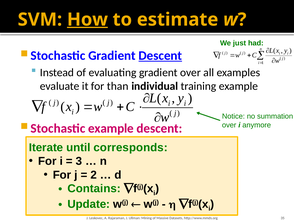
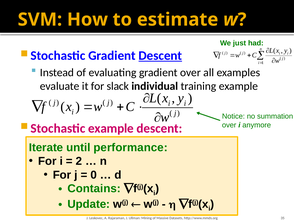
How underline: present -> none (87, 20)
than: than -> slack (118, 86)
corresponds: corresponds -> performance (131, 148)
3: 3 -> 2 (79, 162)
2: 2 -> 0 (94, 175)
